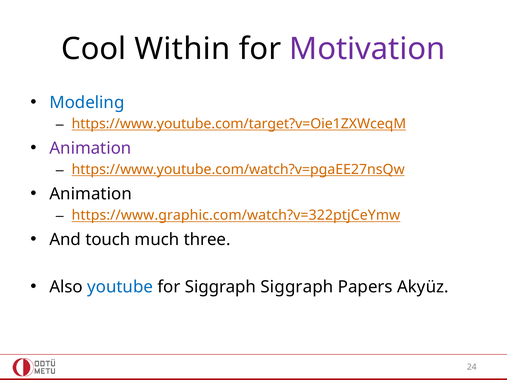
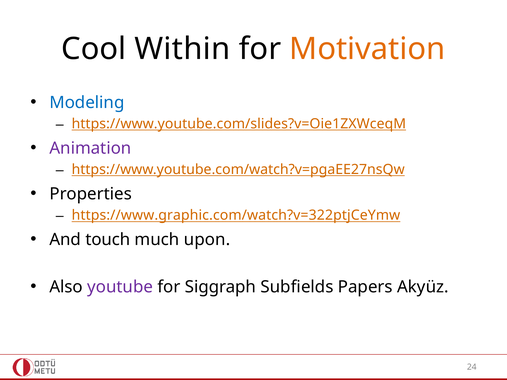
Motivation colour: purple -> orange (367, 49)
https://www.youtube.com/target?v=Oie1ZXWceqM: https://www.youtube.com/target?v=Oie1ZXWceqM -> https://www.youtube.com/slides?v=Oie1ZXWceqM (239, 124)
Animation: Animation -> Properties (91, 194)
three: three -> upon (207, 240)
youtube colour: blue -> purple (120, 287)
Siggraph Siggraph: Siggraph -> Subfields (297, 287)
